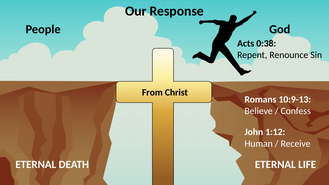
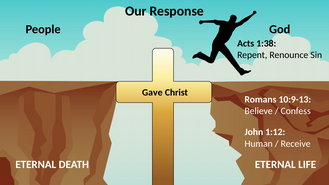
0:38: 0:38 -> 1:38 (266, 44)
From: From -> Gave (152, 92)
